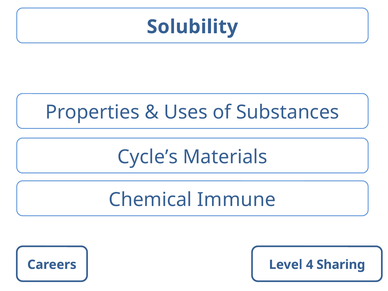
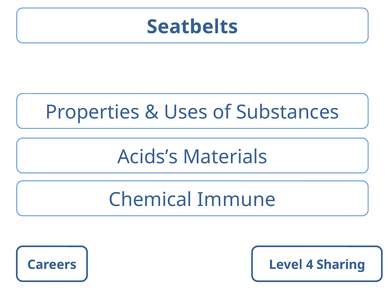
Solubility: Solubility -> Seatbelts (192, 27)
Cycle’s: Cycle’s -> Acids’s (148, 157)
